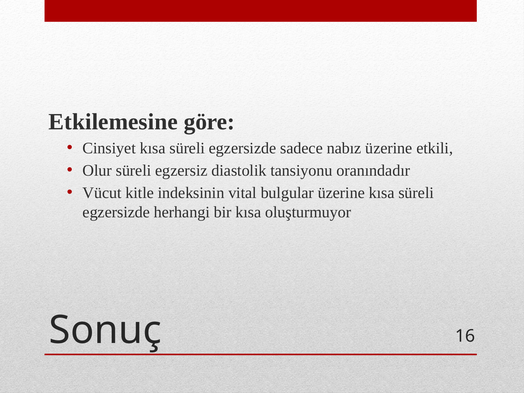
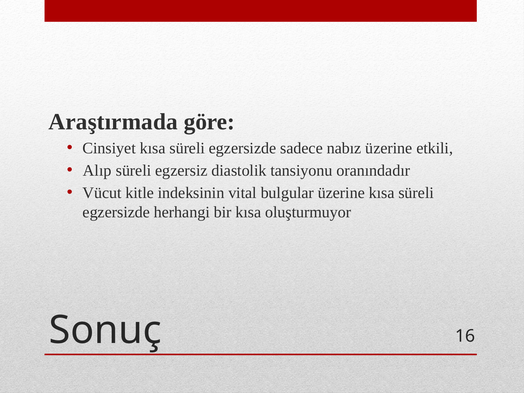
Etkilemesine: Etkilemesine -> Araştırmada (113, 122)
Olur: Olur -> Alıp (97, 171)
